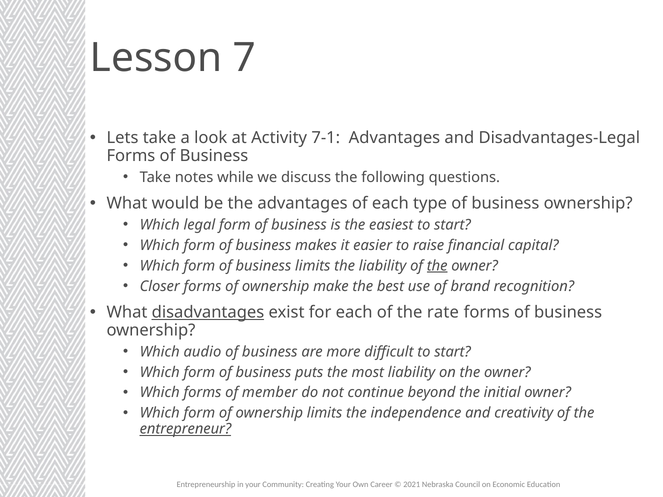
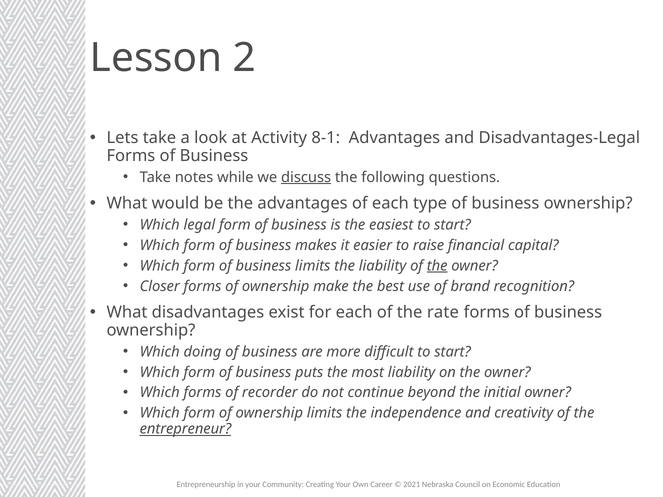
7: 7 -> 2 (244, 58)
7-1: 7-1 -> 8-1 (326, 138)
discuss underline: none -> present (306, 177)
disadvantages underline: present -> none (208, 312)
audio: audio -> doing (202, 352)
member: member -> recorder (270, 393)
